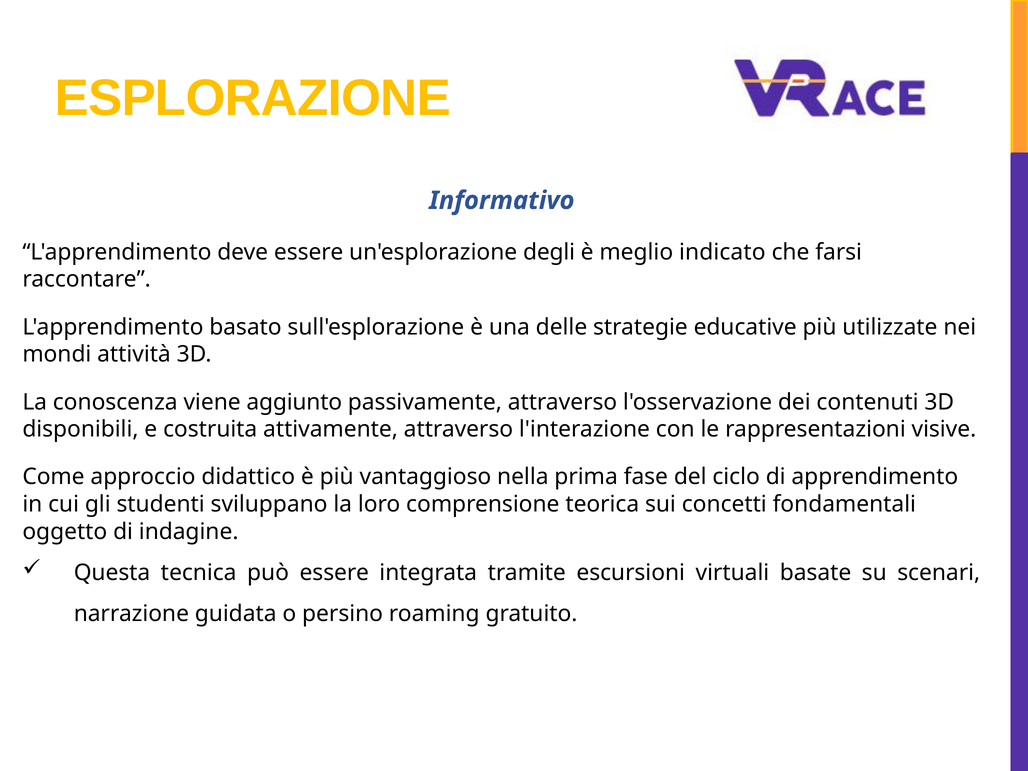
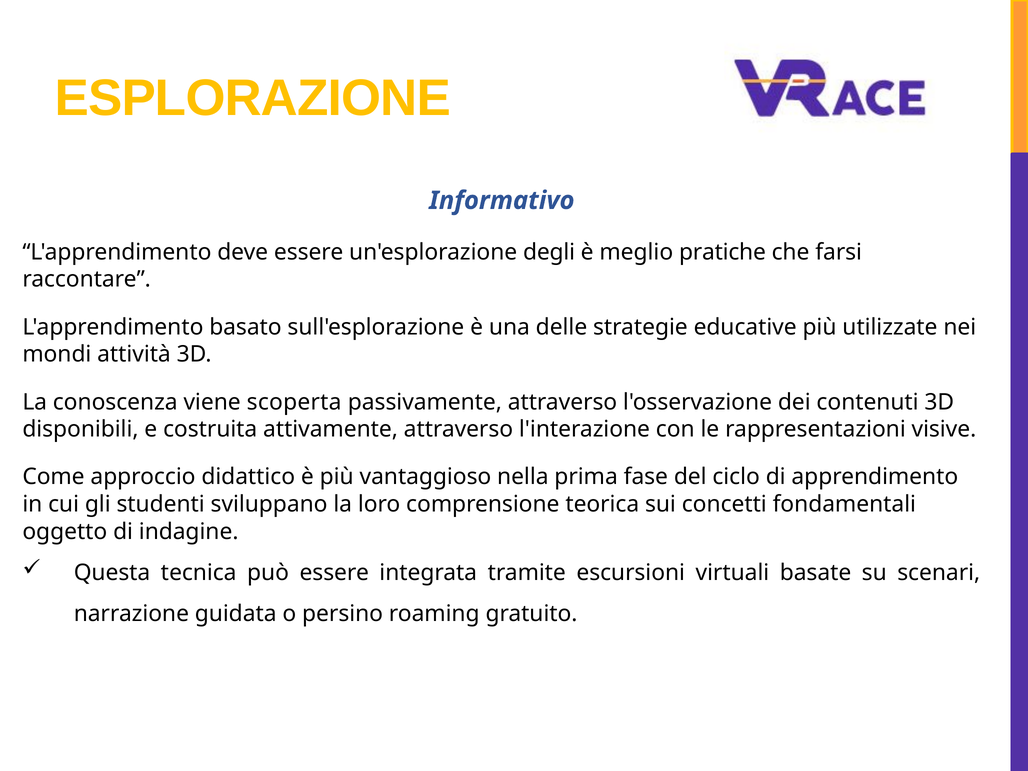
indicato: indicato -> pratiche (722, 252)
aggiunto: aggiunto -> scoperta (294, 402)
